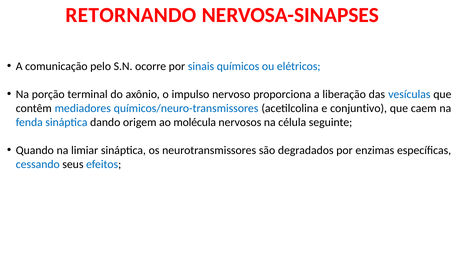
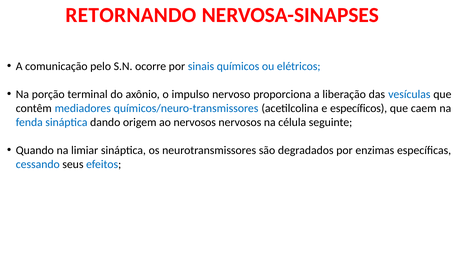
conjuntivo: conjuntivo -> específicos (359, 108)
ao molécula: molécula -> nervosos (195, 122)
